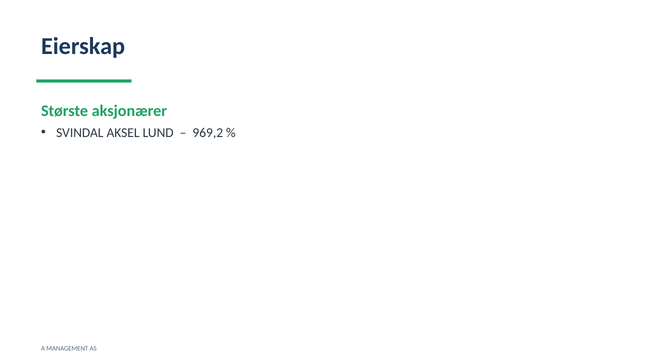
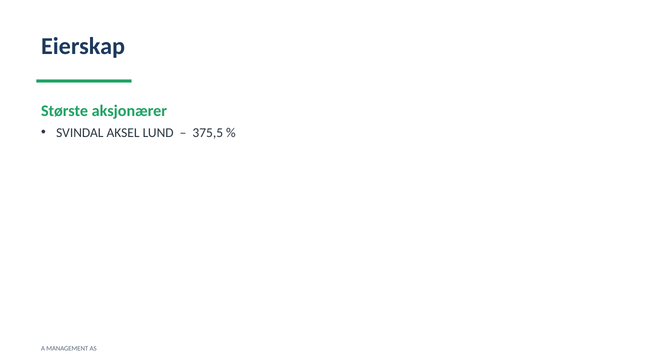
969,2: 969,2 -> 375,5 (208, 133)
